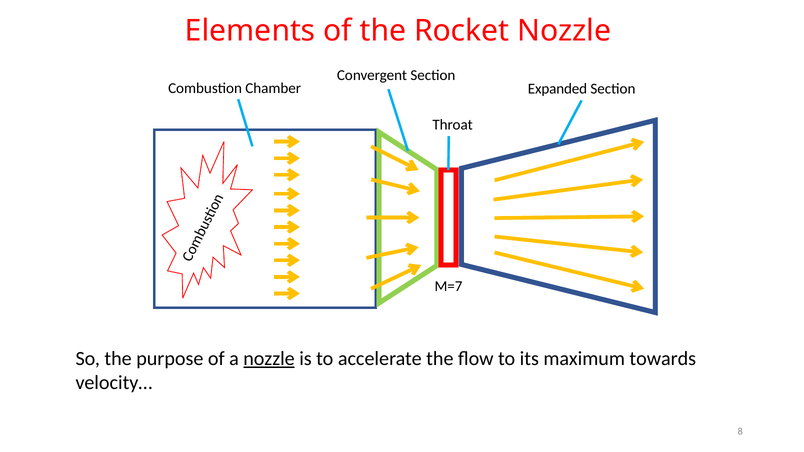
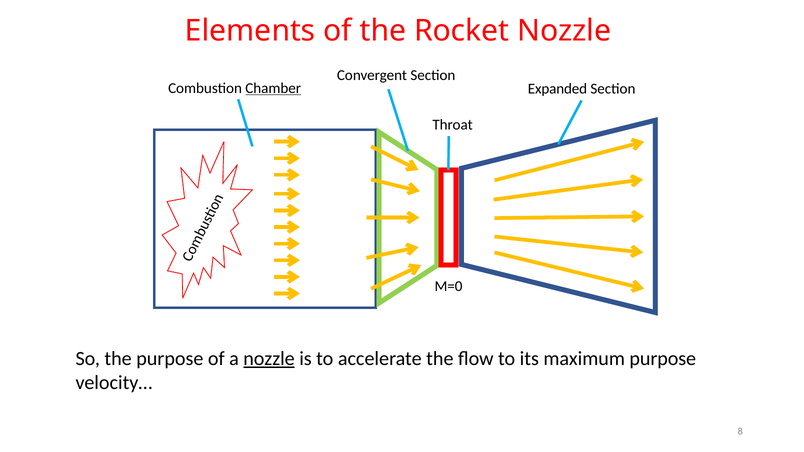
Chamber underline: none -> present (273, 88)
M=7: M=7 -> M=0 (448, 287)
maximum towards: towards -> purpose (663, 359)
